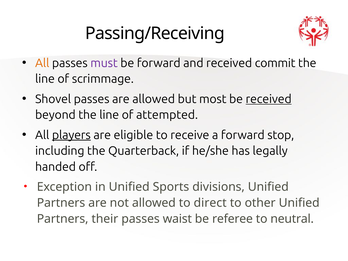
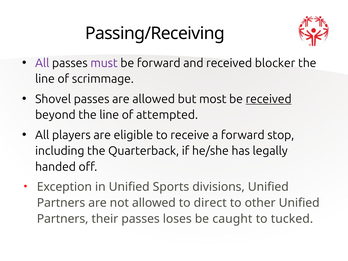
All colour: orange -> purple (42, 63)
commit: commit -> blocker (275, 63)
players underline: present -> none (71, 135)
waist: waist -> loses (177, 219)
referee: referee -> caught (232, 219)
neutral: neutral -> tucked (292, 219)
